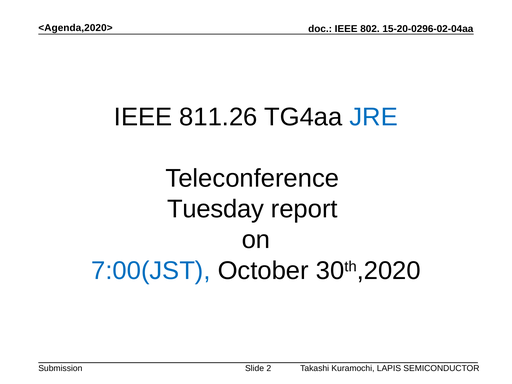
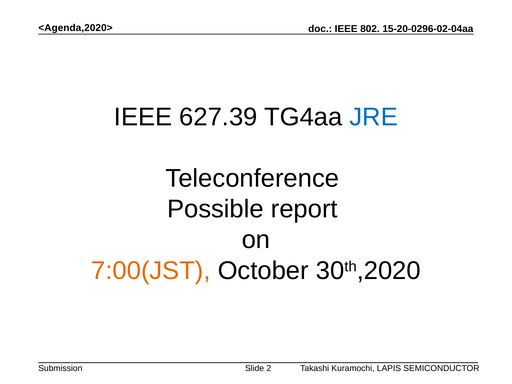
811.26: 811.26 -> 627.39 (218, 117)
Tuesday: Tuesday -> Possible (215, 209)
7:00(JST colour: blue -> orange (151, 271)
